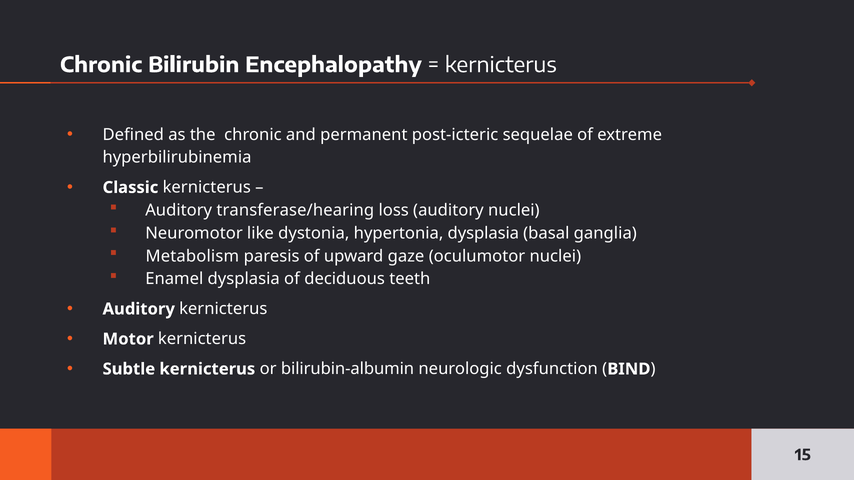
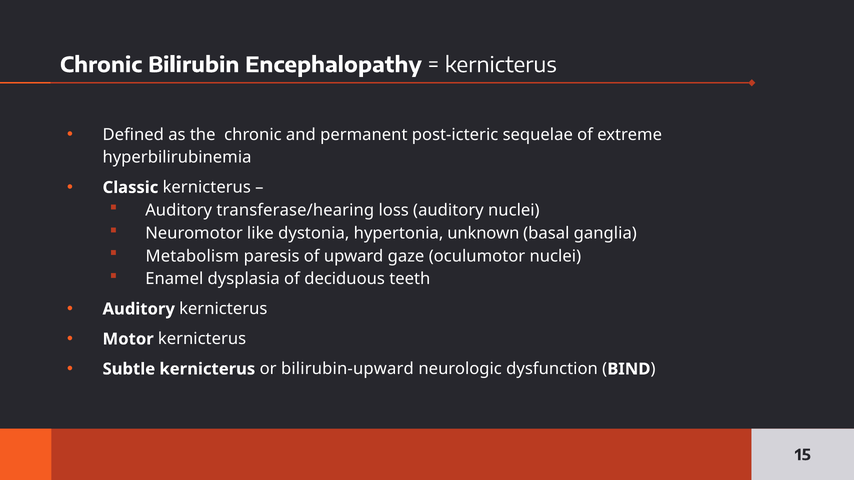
hypertonia dysplasia: dysplasia -> unknown (483, 233)
bilirubin-albumin: bilirubin-albumin -> bilirubin-upward (347, 369)
